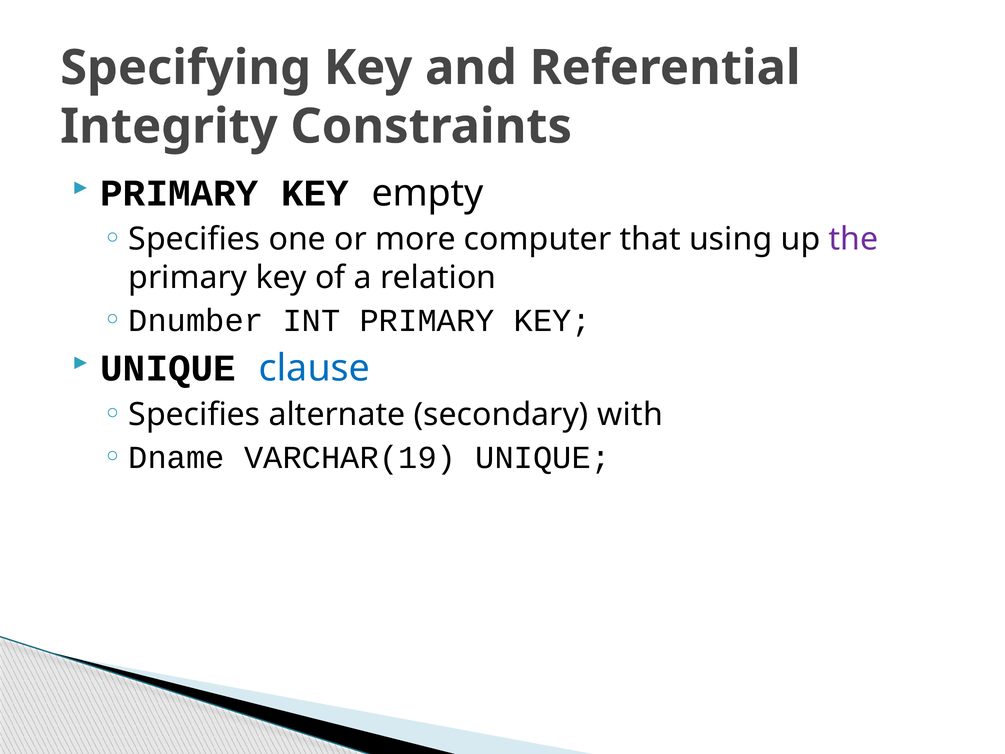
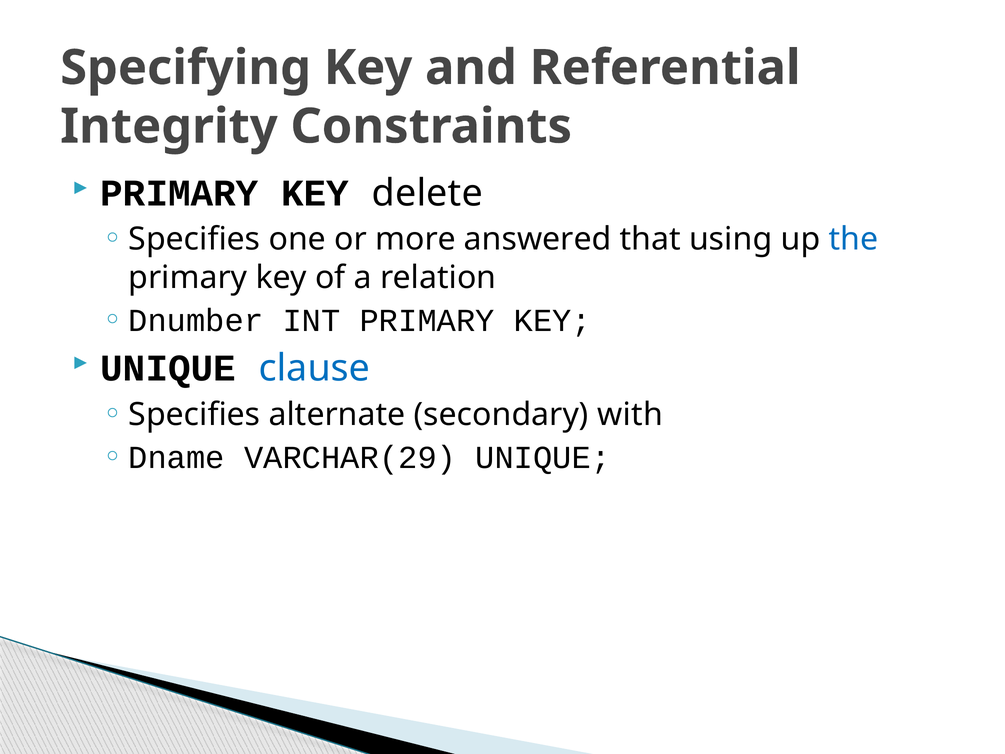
empty: empty -> delete (427, 193)
computer: computer -> answered (538, 239)
the colour: purple -> blue (853, 239)
VARCHAR(19: VARCHAR(19 -> VARCHAR(29 (350, 457)
